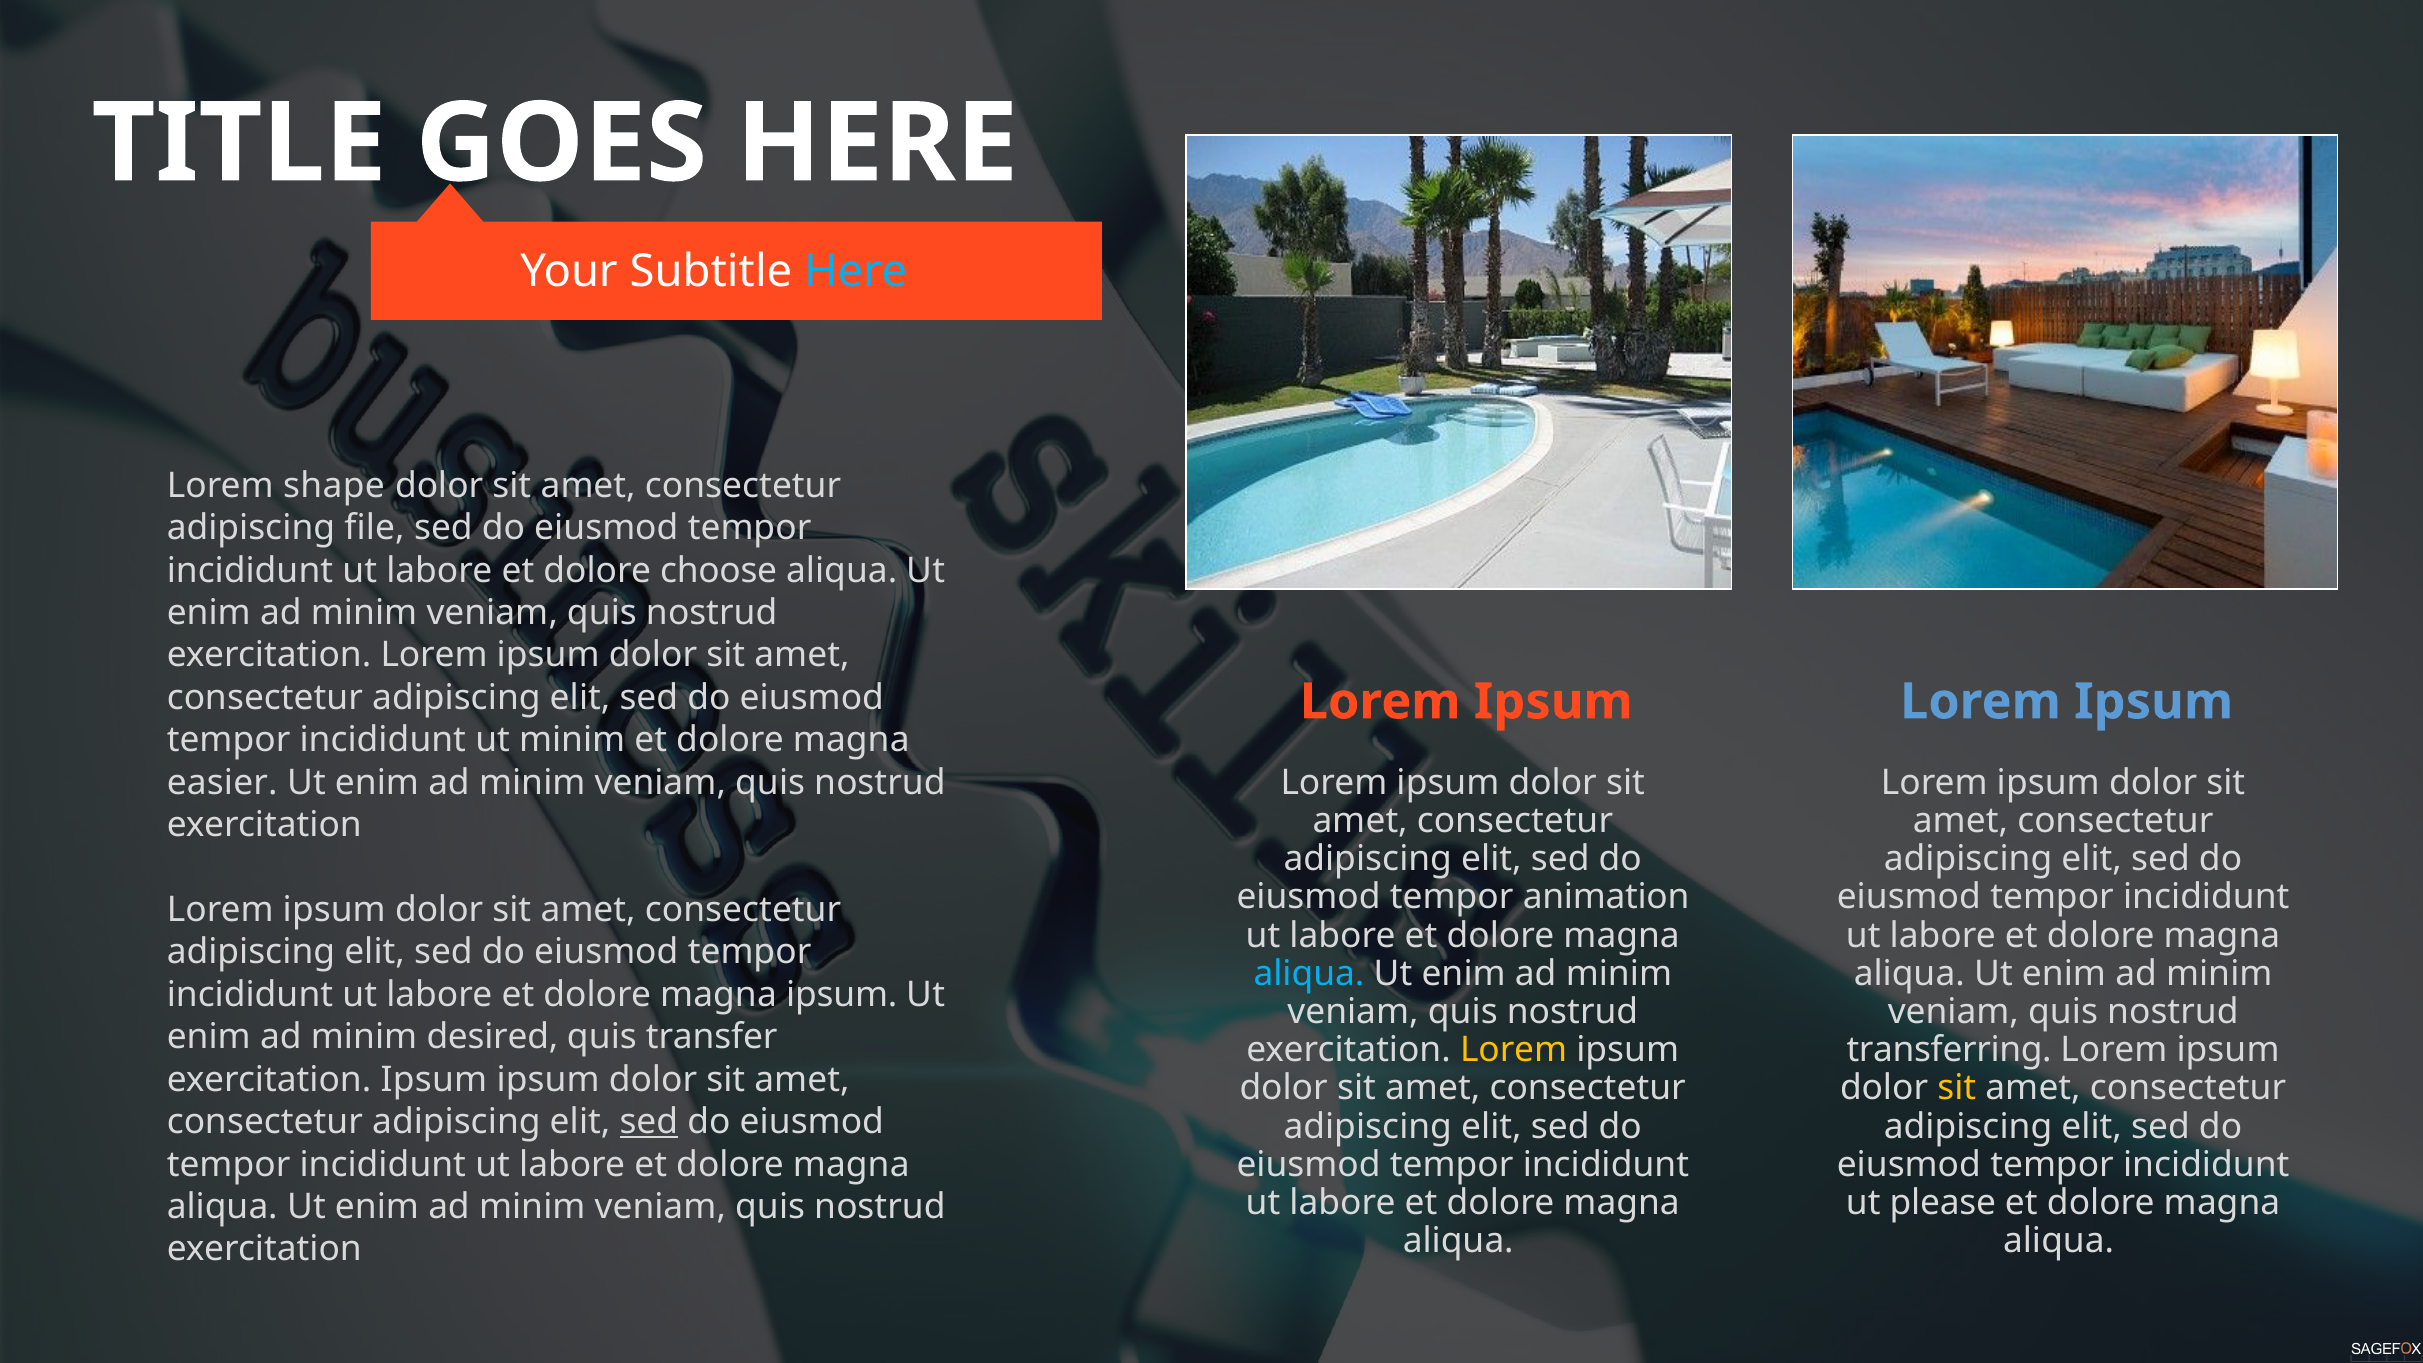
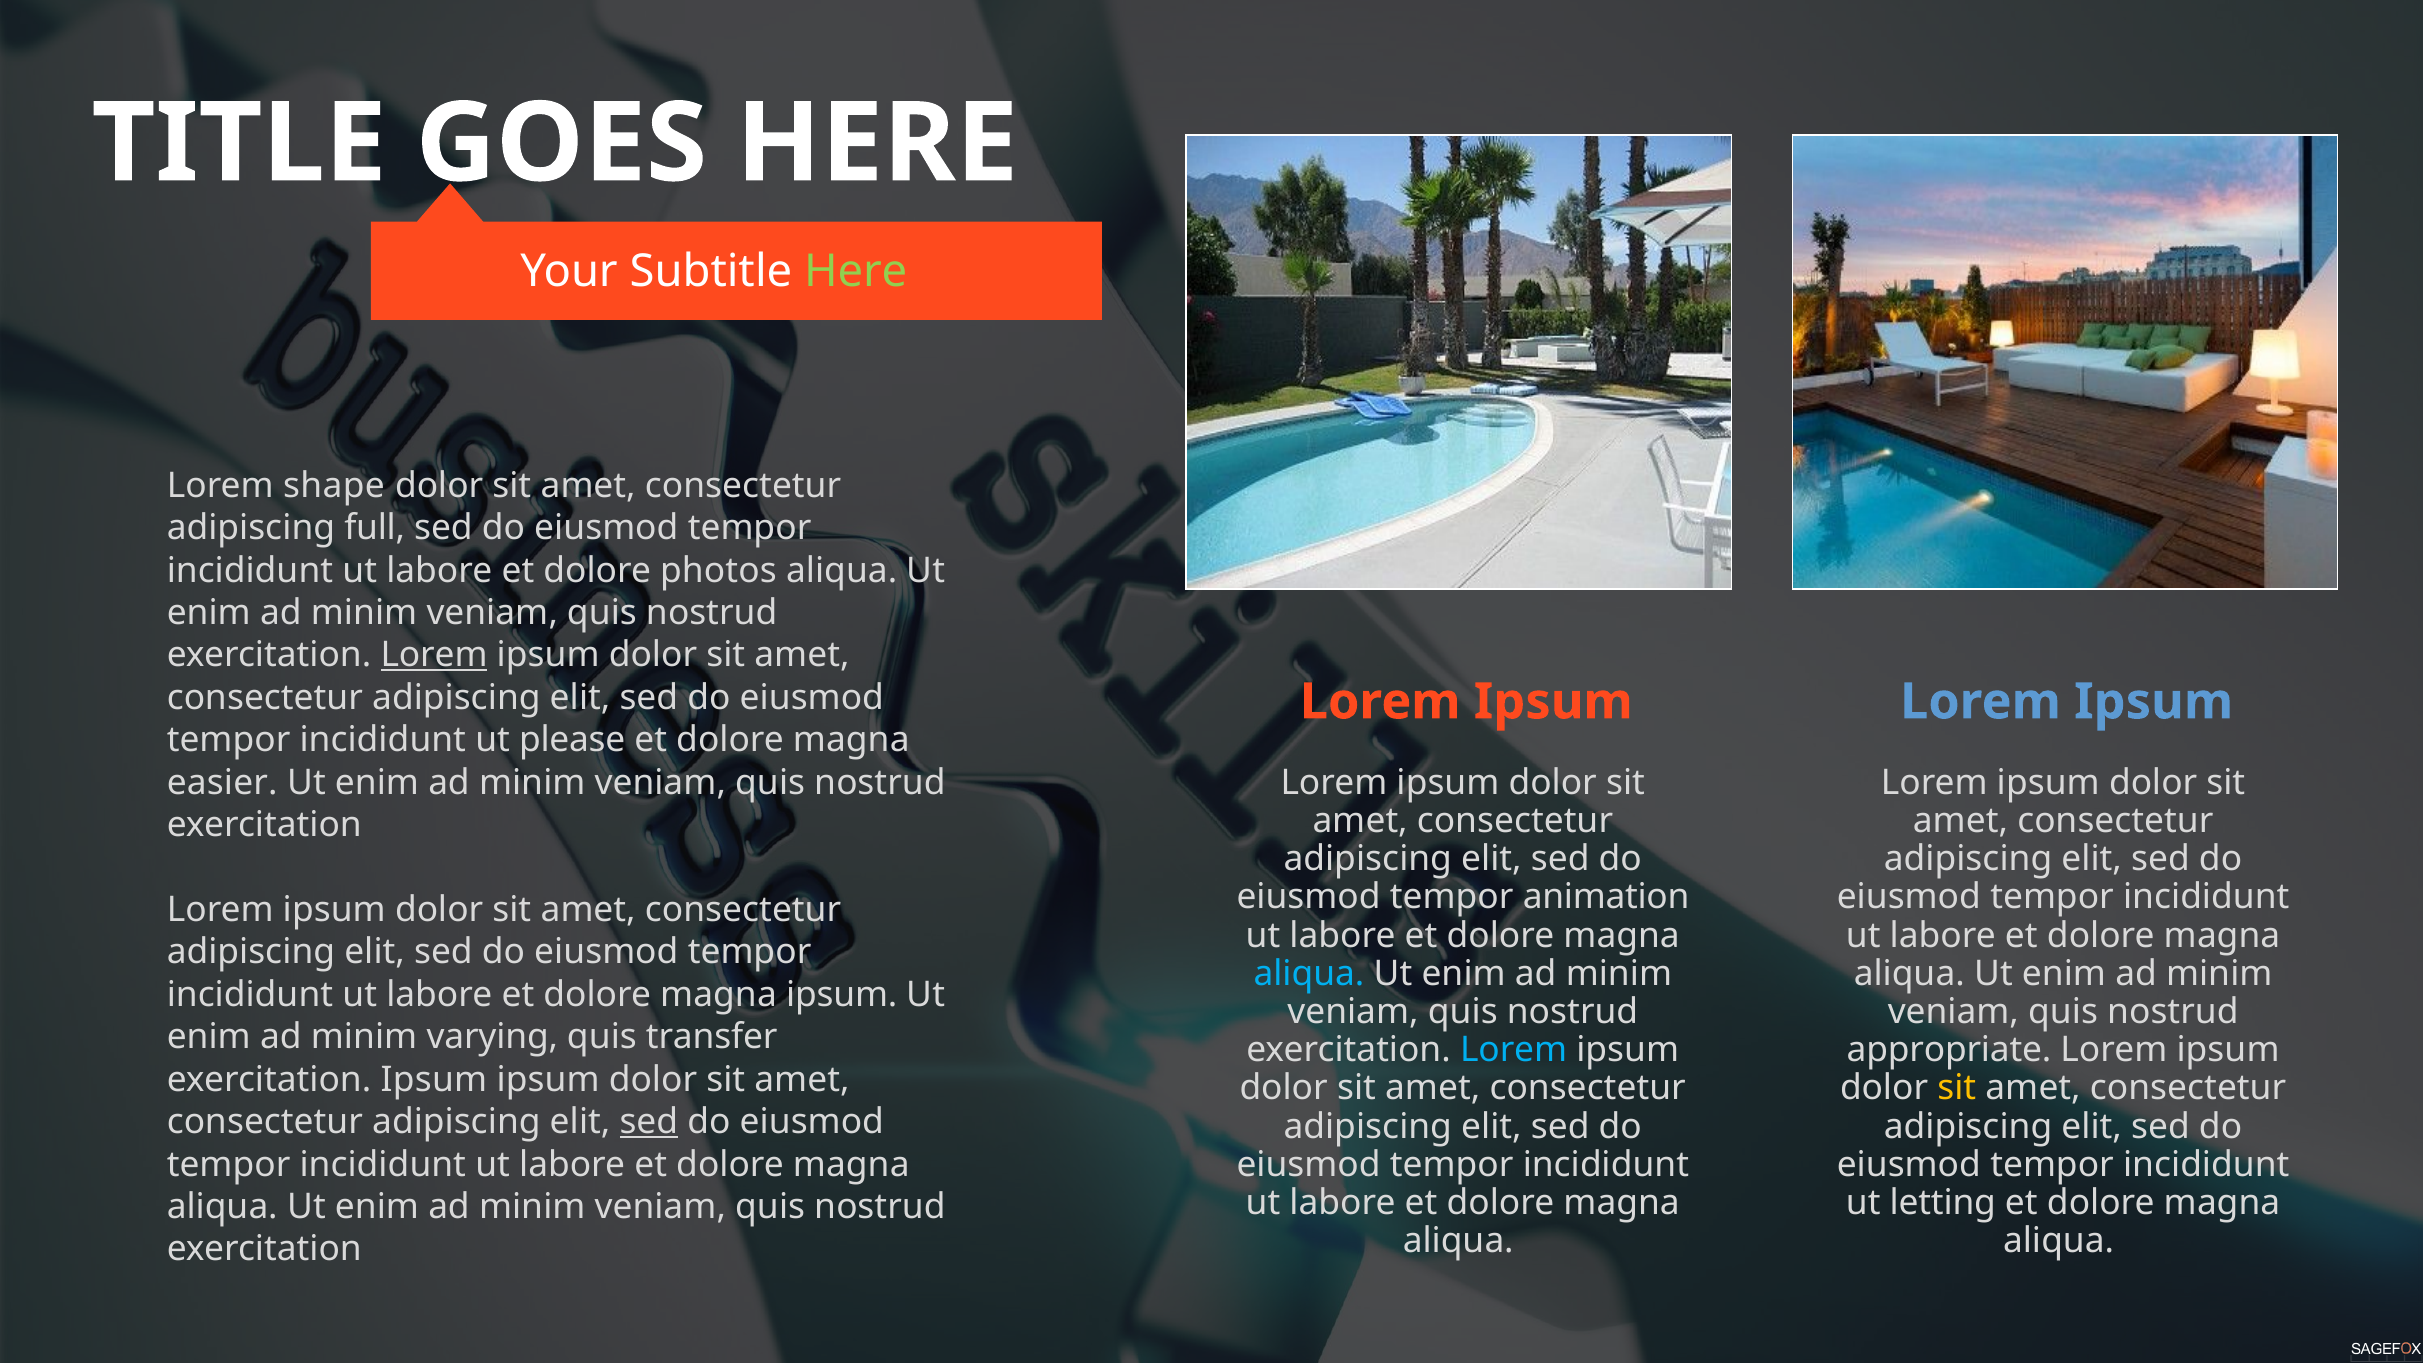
Here colour: light blue -> light green (856, 271)
file: file -> full (375, 528)
choose: choose -> photos (718, 570)
Lorem underline: none -> present (434, 655)
ut minim: minim -> please (572, 740)
desired: desired -> varying (492, 1037)
Lorem colour: yellow -> light blue (1514, 1050)
transferring: transferring -> appropriate (1949, 1050)
please: please -> letting (1943, 1203)
